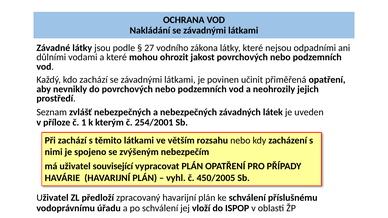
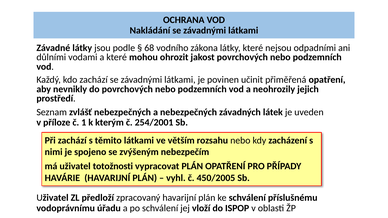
27: 27 -> 68 (149, 48)
související: související -> totožnosti (113, 166)
